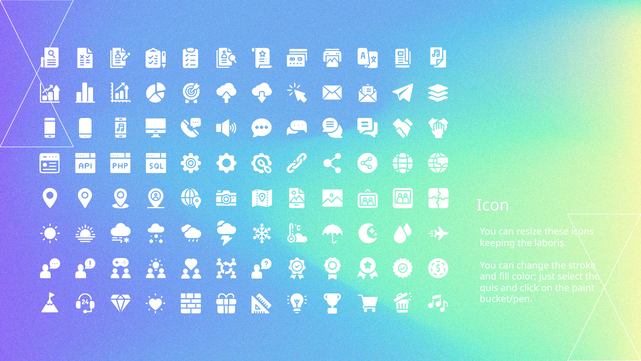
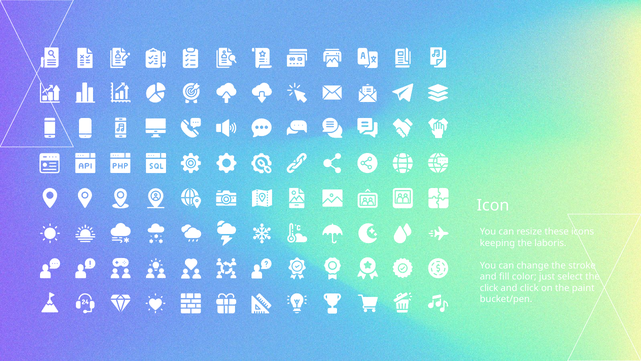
quis: quis -> click (489, 288)
